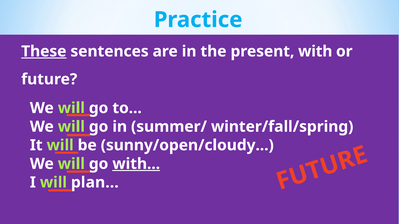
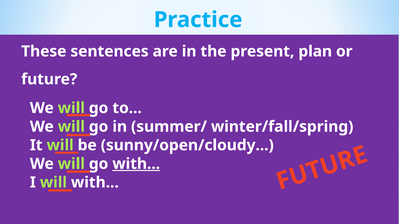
These underline: present -> none (44, 51)
present with: with -> plan (315, 51)
plan: plan -> with (95, 183)
